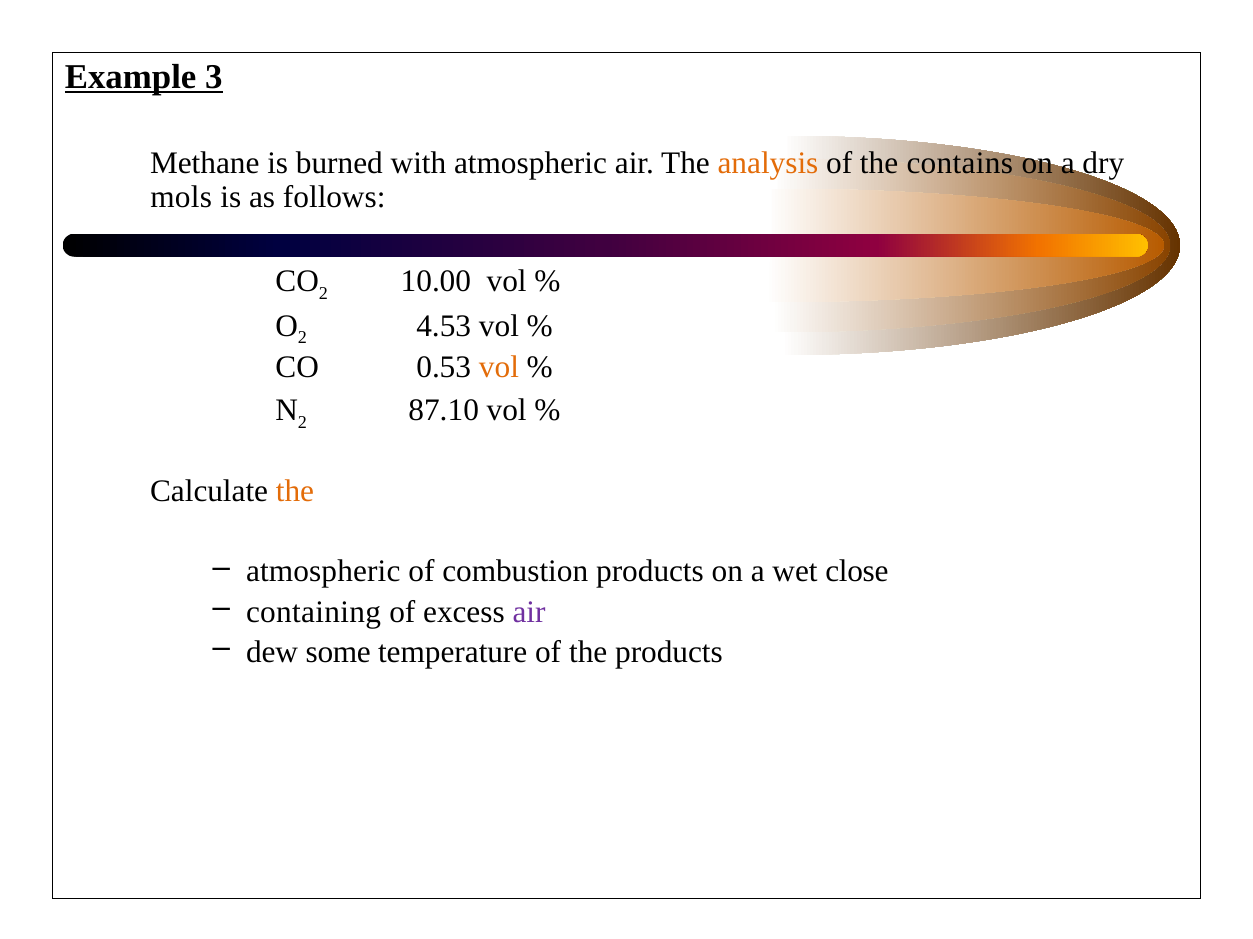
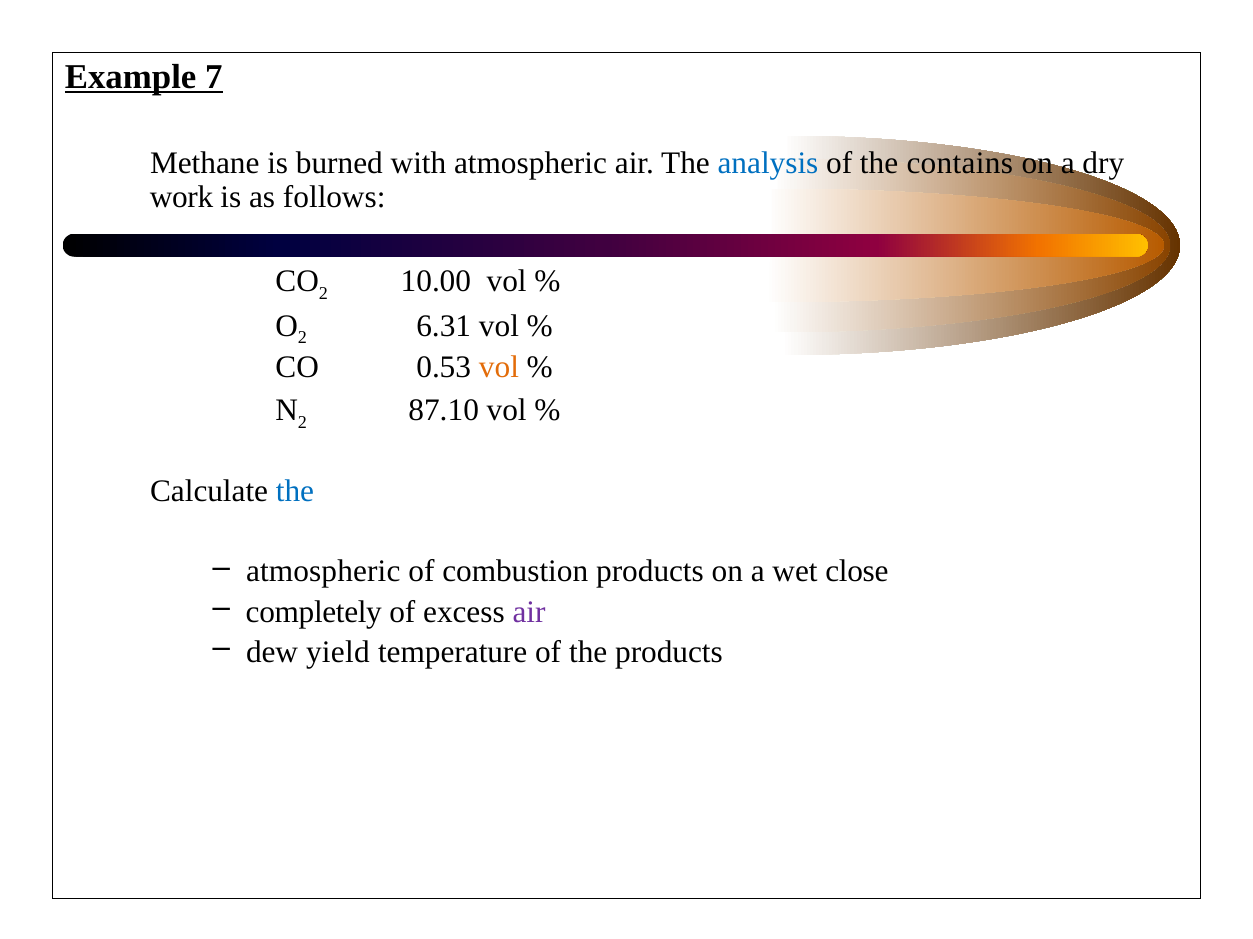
3: 3 -> 7 (214, 77)
analysis colour: orange -> blue (768, 164)
mols: mols -> work (181, 197)
4.53: 4.53 -> 6.31 (444, 326)
the colour: orange -> blue (295, 492)
containing: containing -> completely (314, 612)
some: some -> yield (338, 652)
